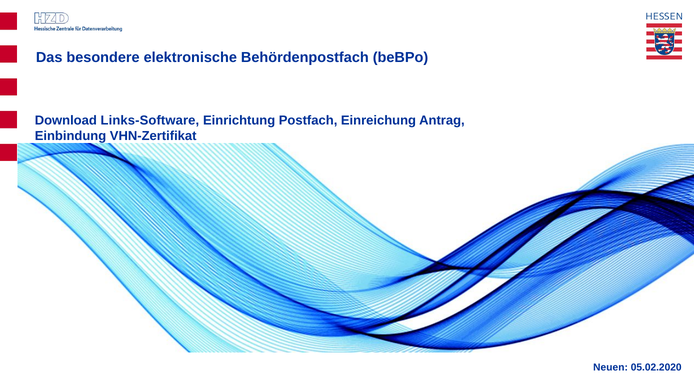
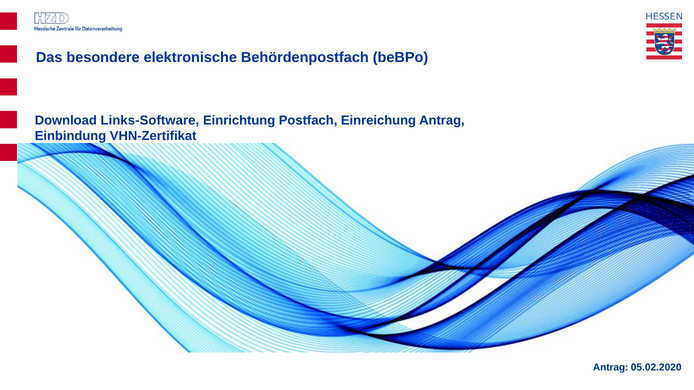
Neuen: Neuen -> Antrag (611, 368)
